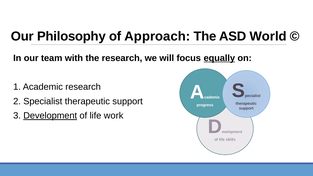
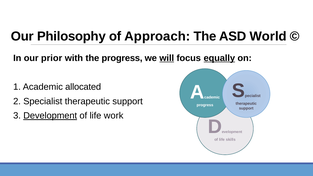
team: team -> prior (52, 58)
the research: research -> progress (122, 58)
will underline: none -> present (167, 58)
Academic research: research -> allocated (83, 87)
